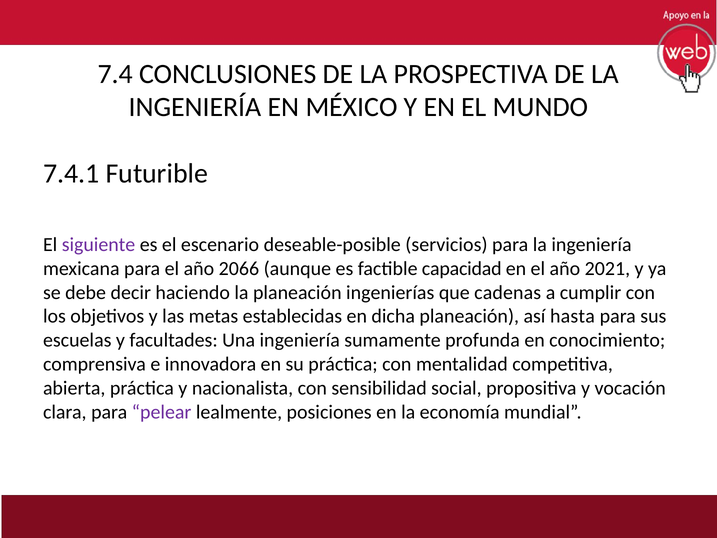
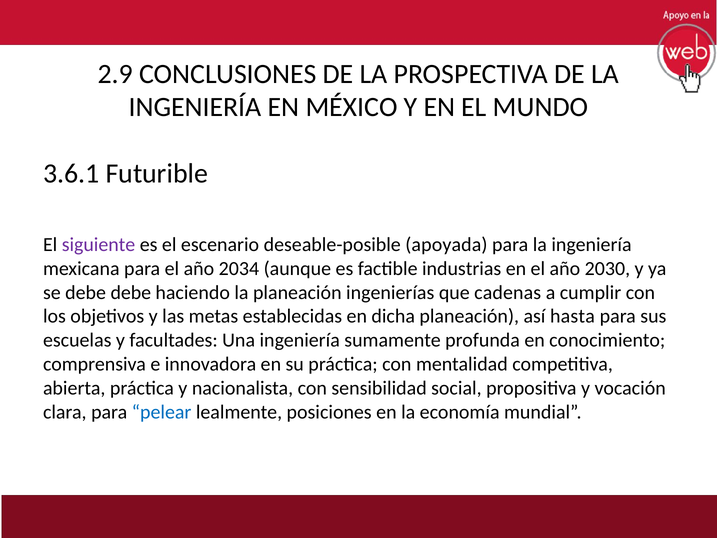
7.4: 7.4 -> 2.9 (115, 74)
7.4.1: 7.4.1 -> 3.6.1 (71, 173)
servicios: servicios -> apoyada (446, 244)
2066: 2066 -> 2034 (239, 268)
capacidad: capacidad -> industrias (462, 268)
2021: 2021 -> 2030 (607, 268)
debe decir: decir -> debe (131, 292)
pelear colour: purple -> blue (162, 412)
